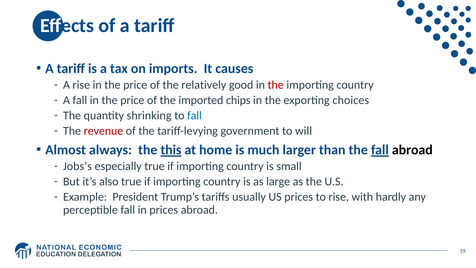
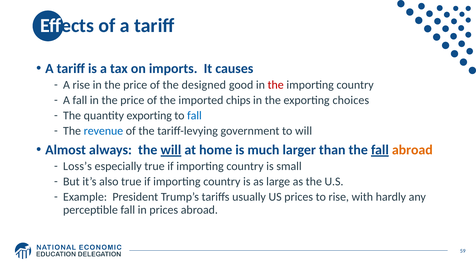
relatively: relatively -> designed (204, 85)
quantity shrinking: shrinking -> exporting (149, 116)
revenue colour: red -> blue (103, 131)
the this: this -> will (171, 150)
abroad colour: black -> orange (412, 150)
Jobs’s: Jobs’s -> Loss’s (77, 166)
